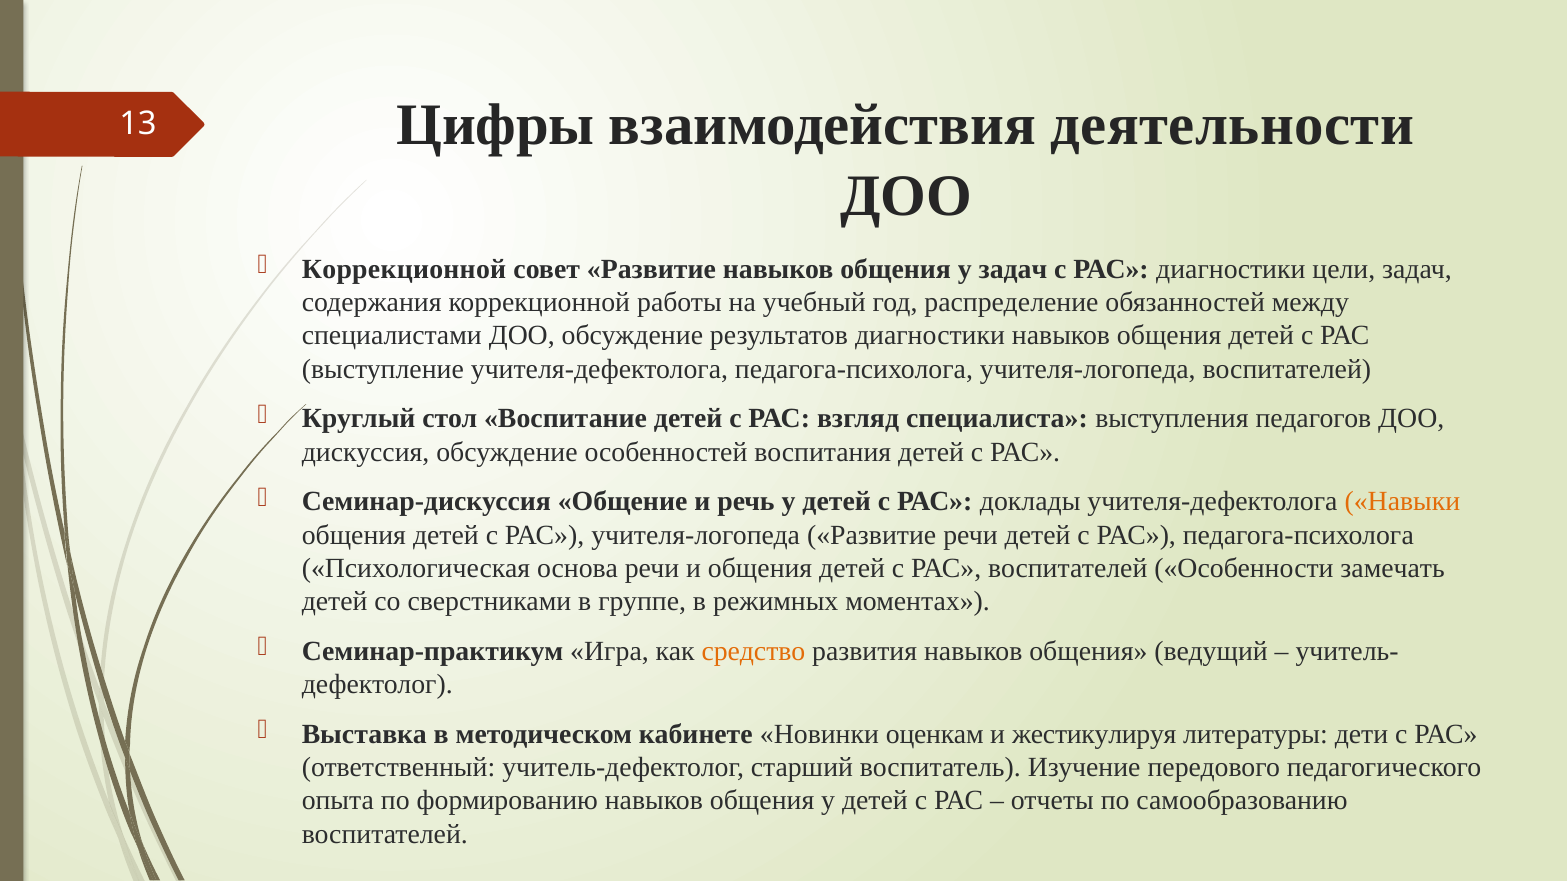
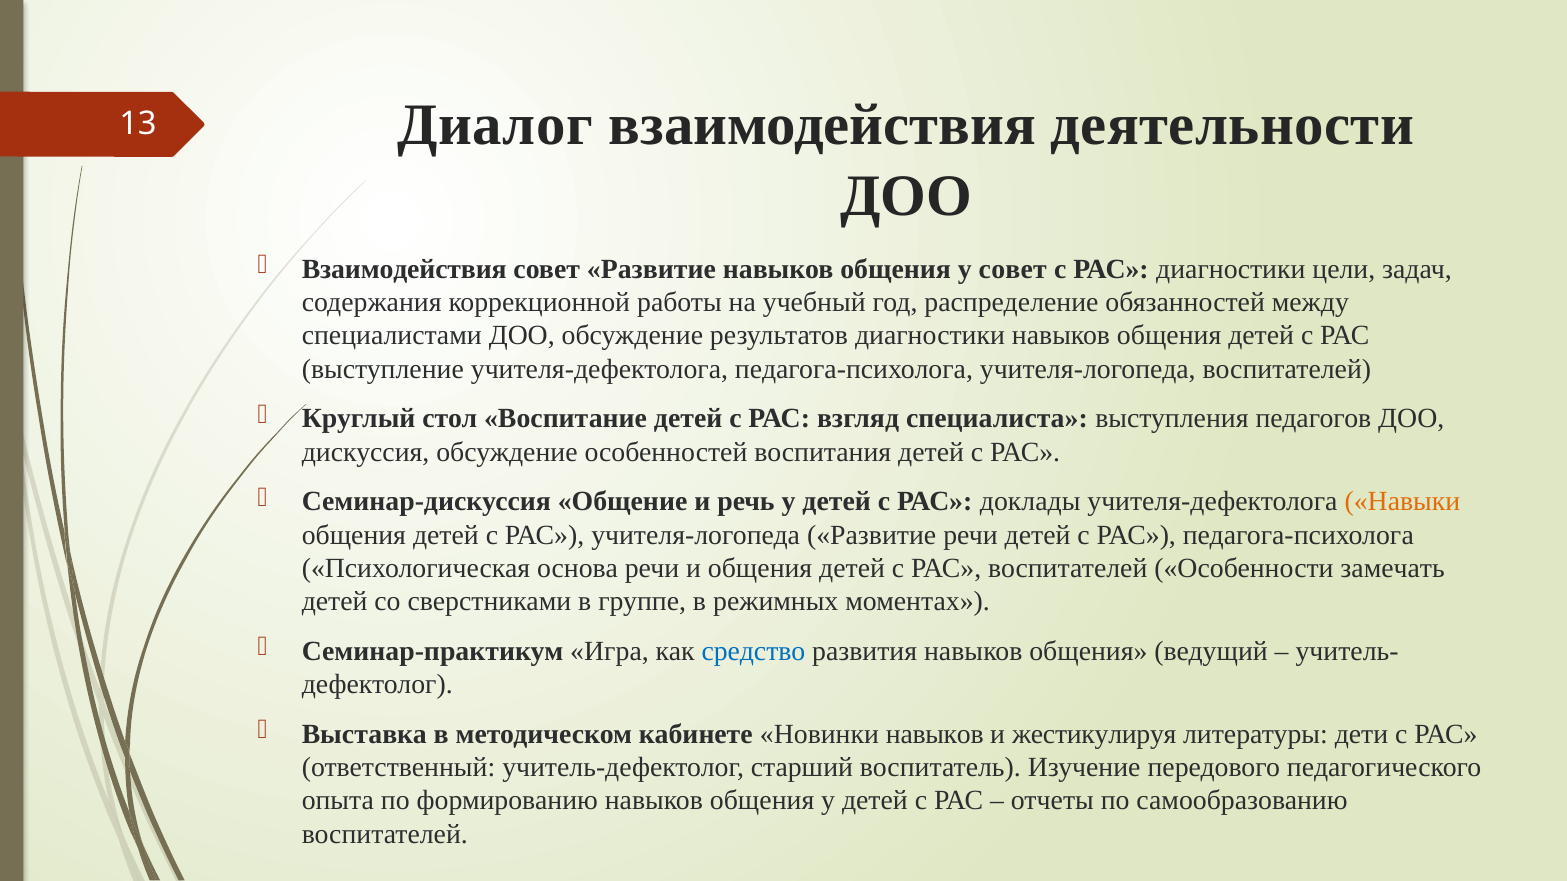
Цифры: Цифры -> Диалог (495, 125)
Коррекционной: Коррекционной -> Взаимодействия (404, 269)
у задач: задач -> совет (1013, 269)
средство colour: orange -> blue (753, 651)
Новинки оценкам: оценкам -> навыков (935, 734)
